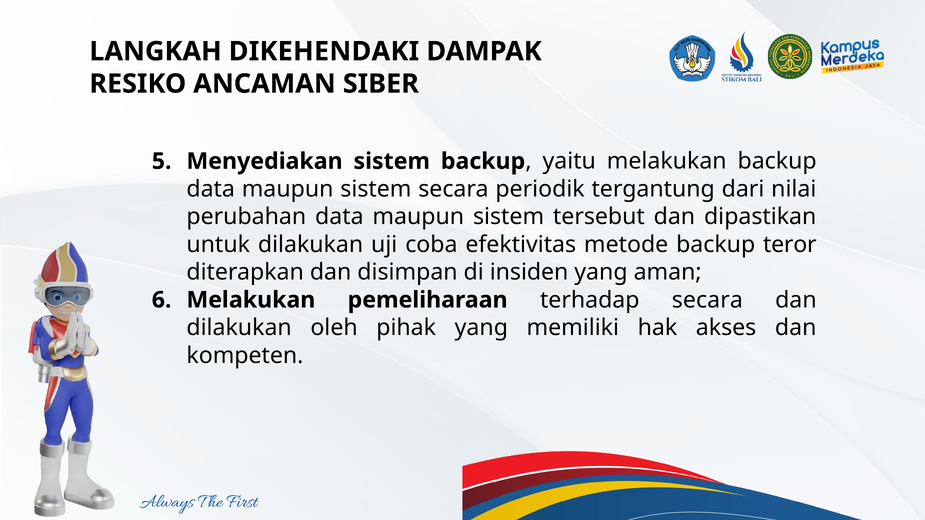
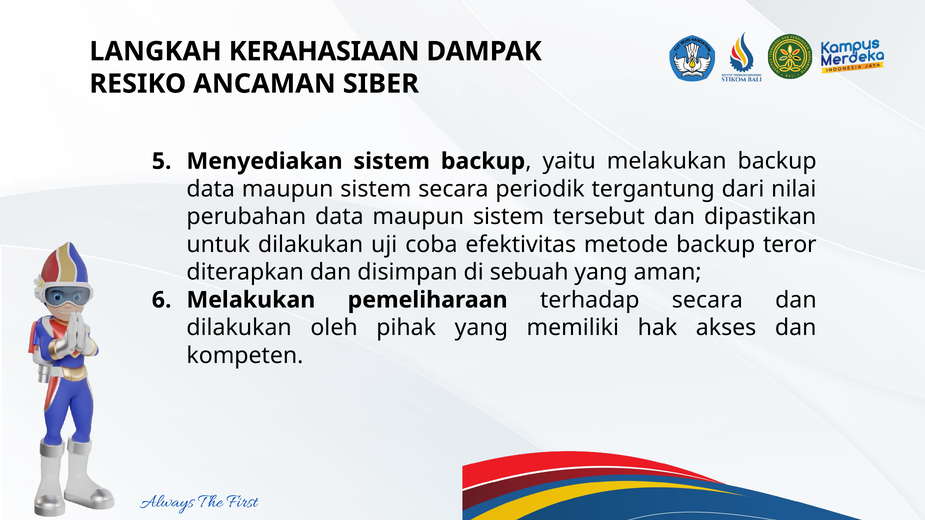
DIKEHENDAKI: DIKEHENDAKI -> KERAHASIAAN (324, 51)
insiden: insiden -> sebuah (529, 272)
